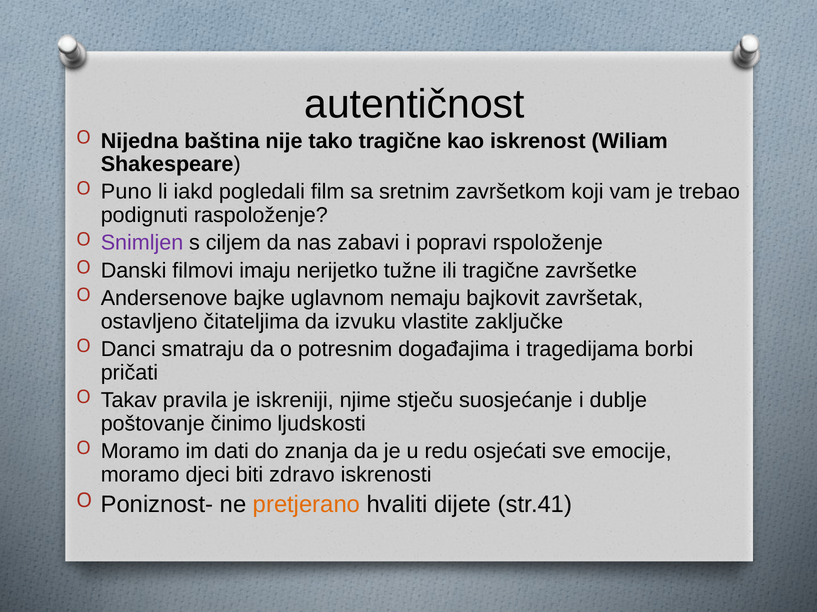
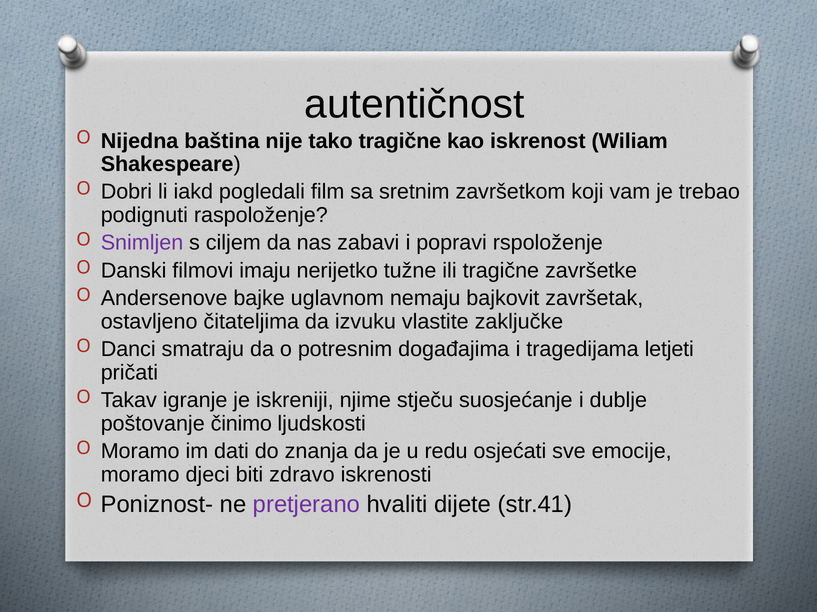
Puno: Puno -> Dobri (126, 192)
borbi: borbi -> letjeti (669, 350)
pravila: pravila -> igranje (195, 401)
pretjerano colour: orange -> purple (307, 505)
